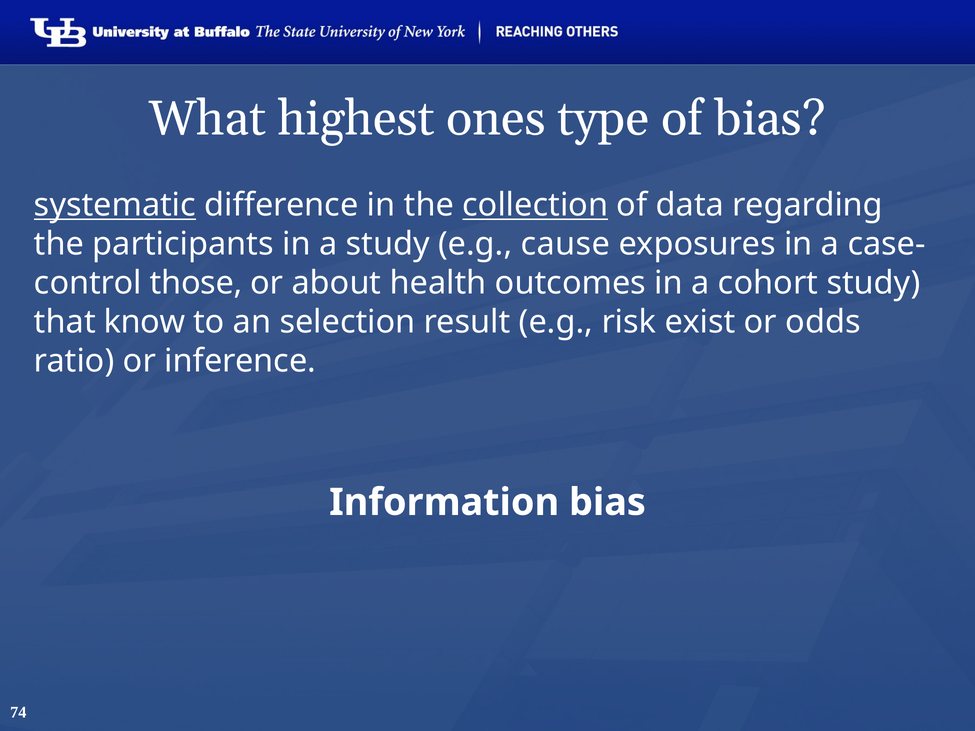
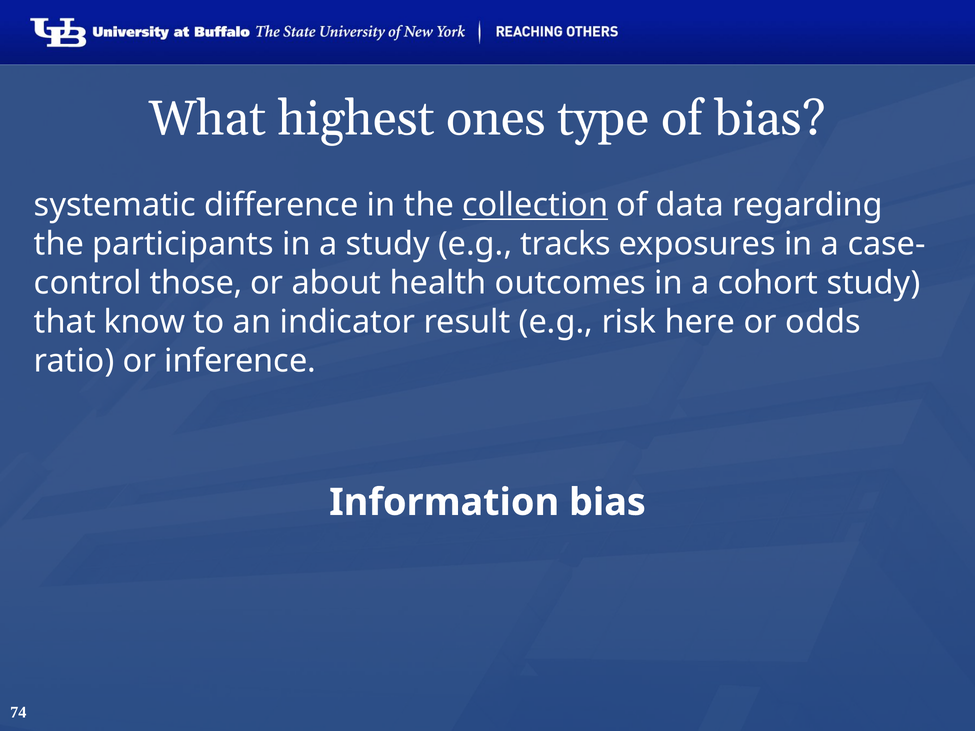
systematic underline: present -> none (115, 205)
cause: cause -> tracks (566, 244)
selection: selection -> indicator (347, 322)
exist: exist -> here (700, 322)
